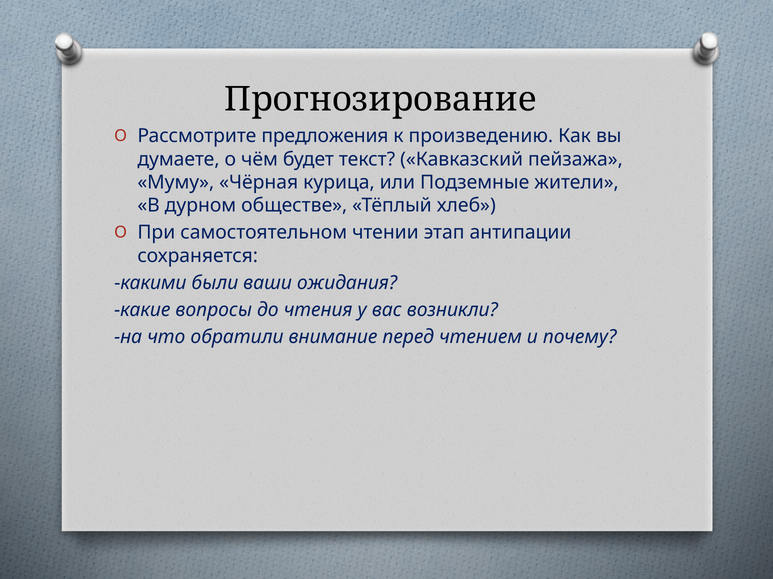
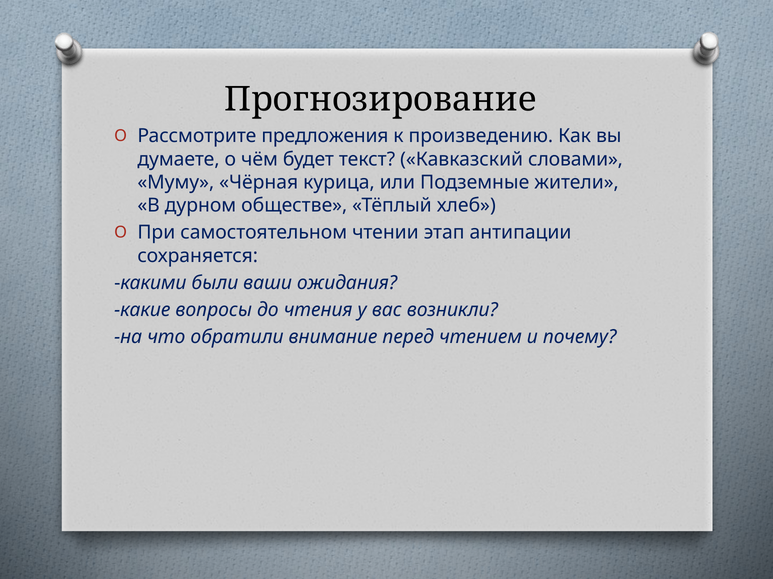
пейзажа: пейзажа -> словами (576, 159)
